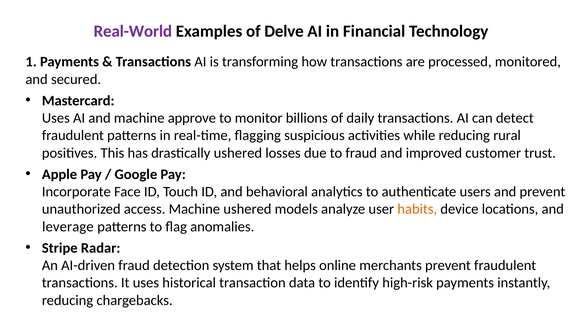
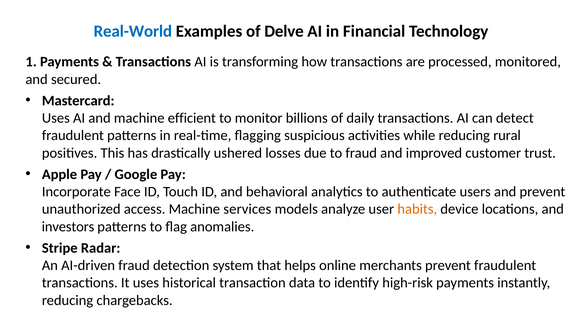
Real-World colour: purple -> blue (133, 31)
approve: approve -> efficient (192, 118)
Machine ushered: ushered -> services (247, 209)
leverage: leverage -> investors (68, 227)
